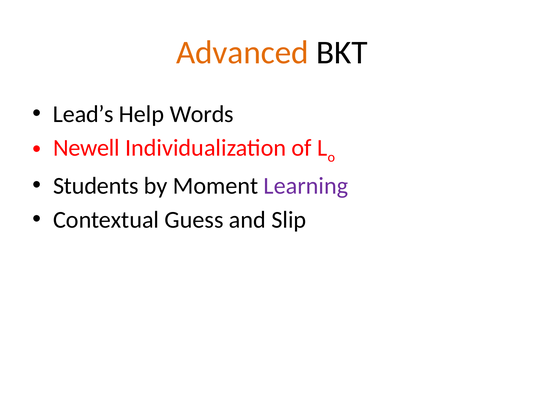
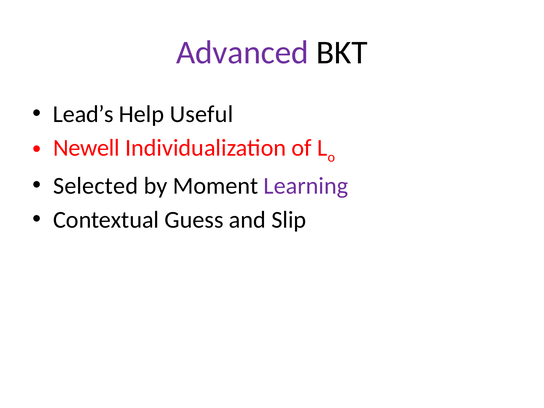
Advanced colour: orange -> purple (242, 53)
Words: Words -> Useful (201, 114)
Students: Students -> Selected (96, 186)
